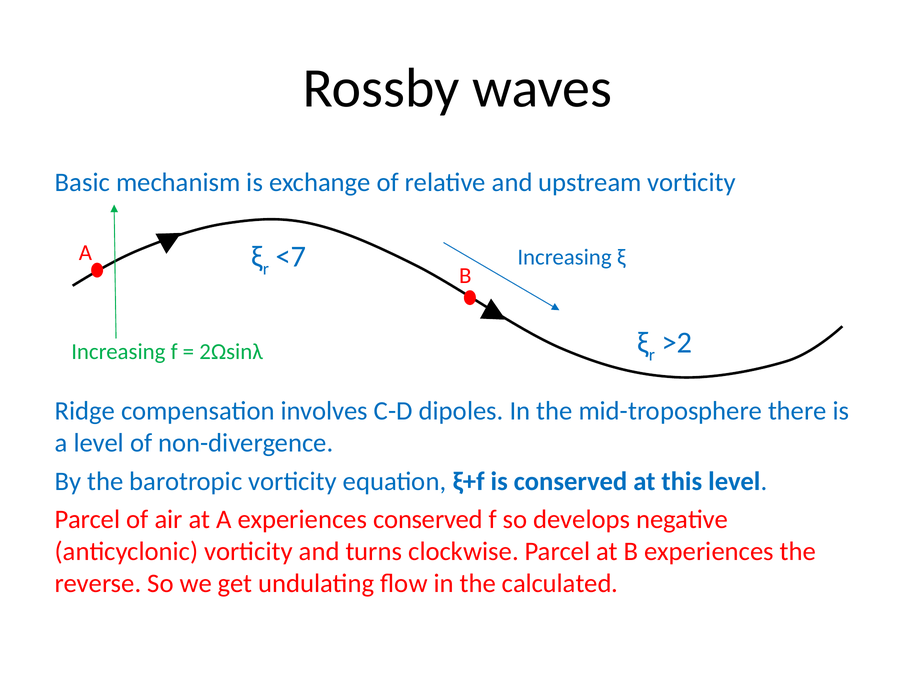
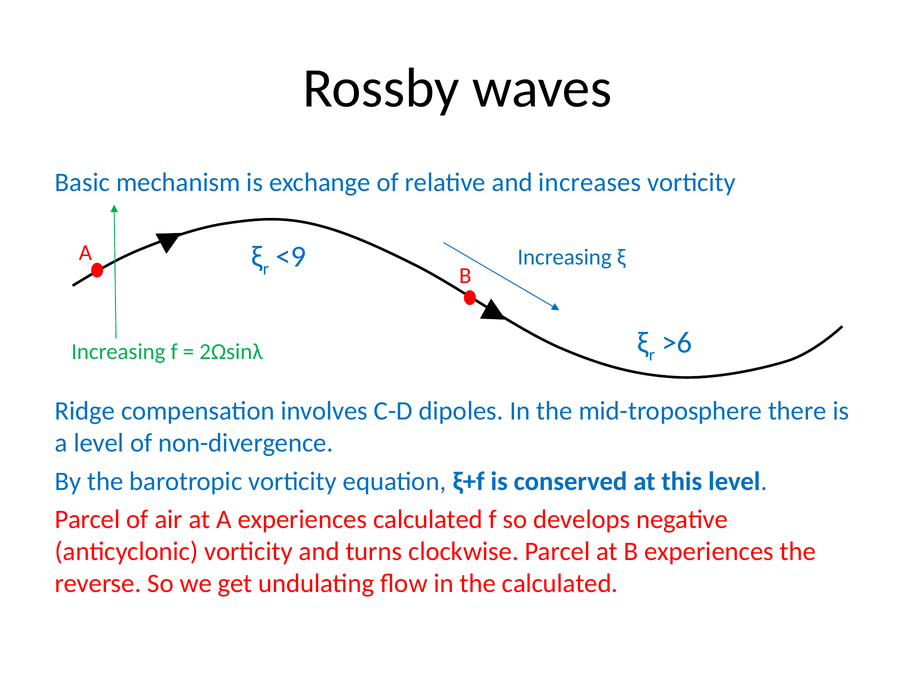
upstream: upstream -> increases (590, 183)
<7: <7 -> <9 (291, 257)
>2: >2 -> >6 (677, 343)
experiences conserved: conserved -> calculated (428, 520)
